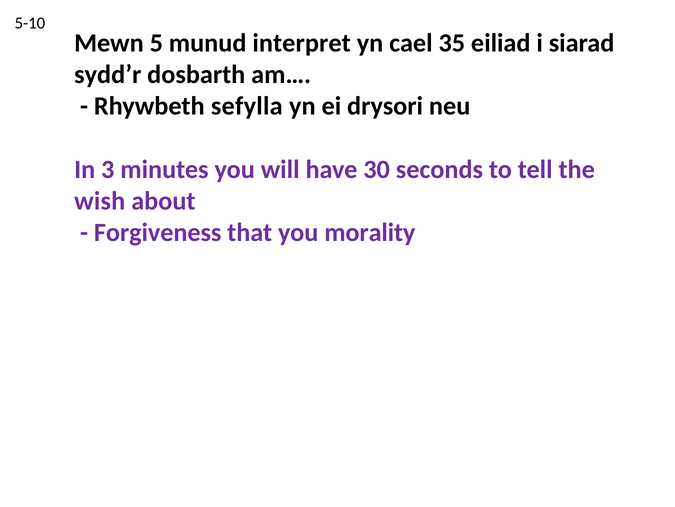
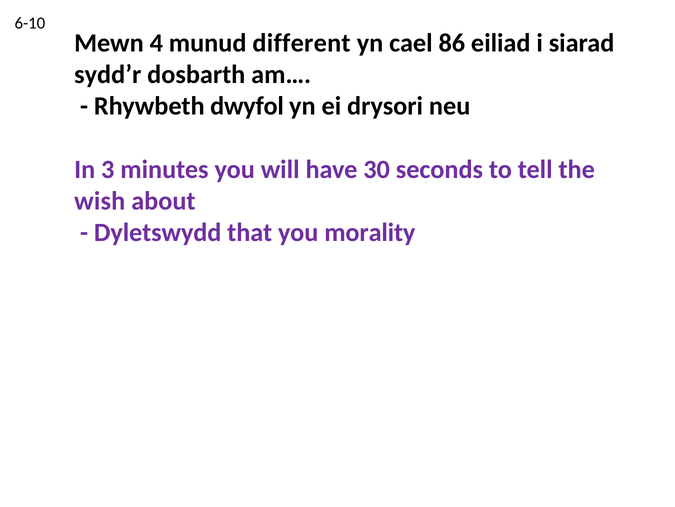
5-10: 5-10 -> 6-10 (30, 23)
5: 5 -> 4 (156, 43)
interpret: interpret -> different (302, 43)
35: 35 -> 86 (452, 43)
sefylla: sefylla -> dwyfol (247, 106)
Forgiveness: Forgiveness -> Dyletswydd (158, 232)
